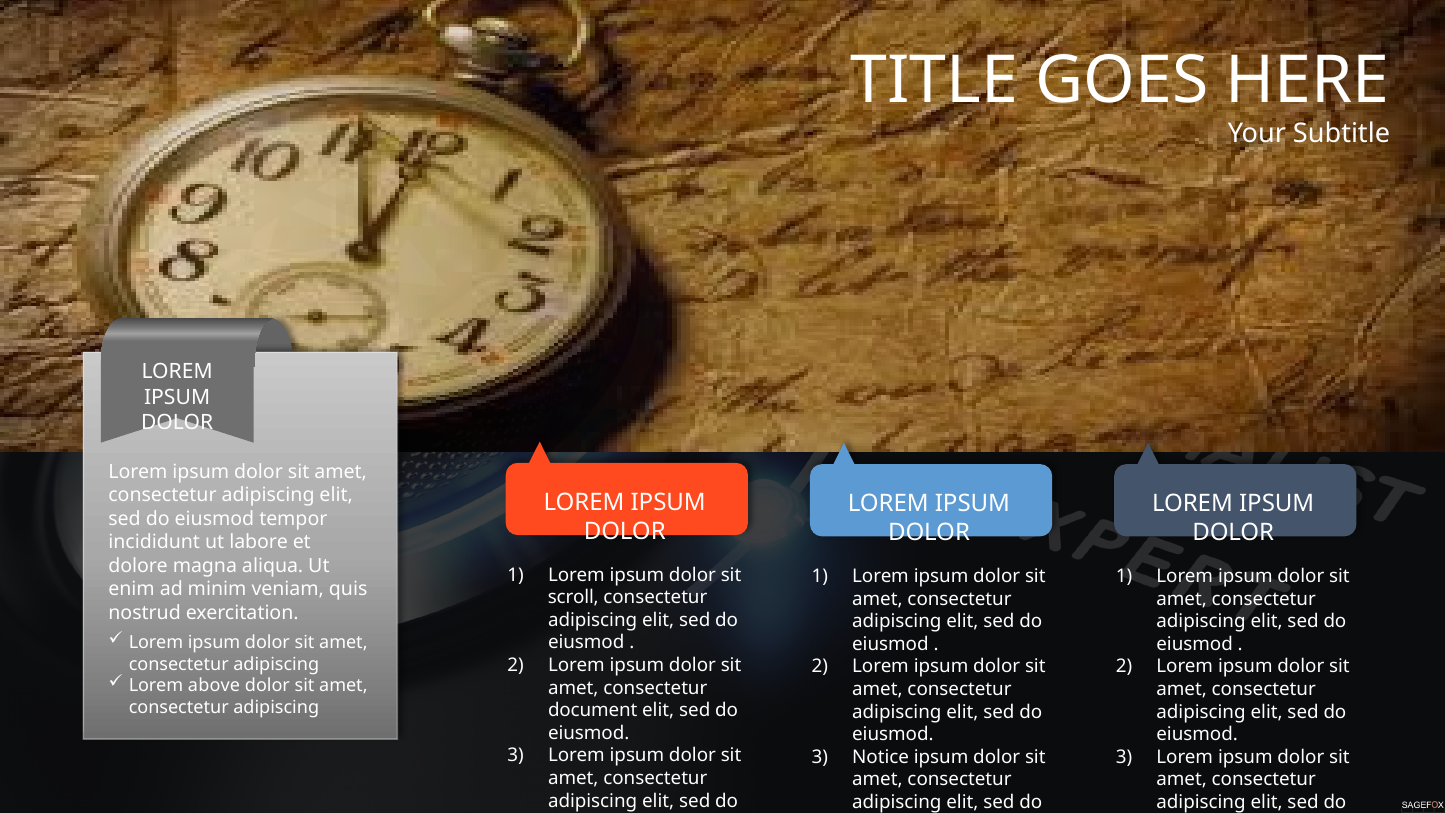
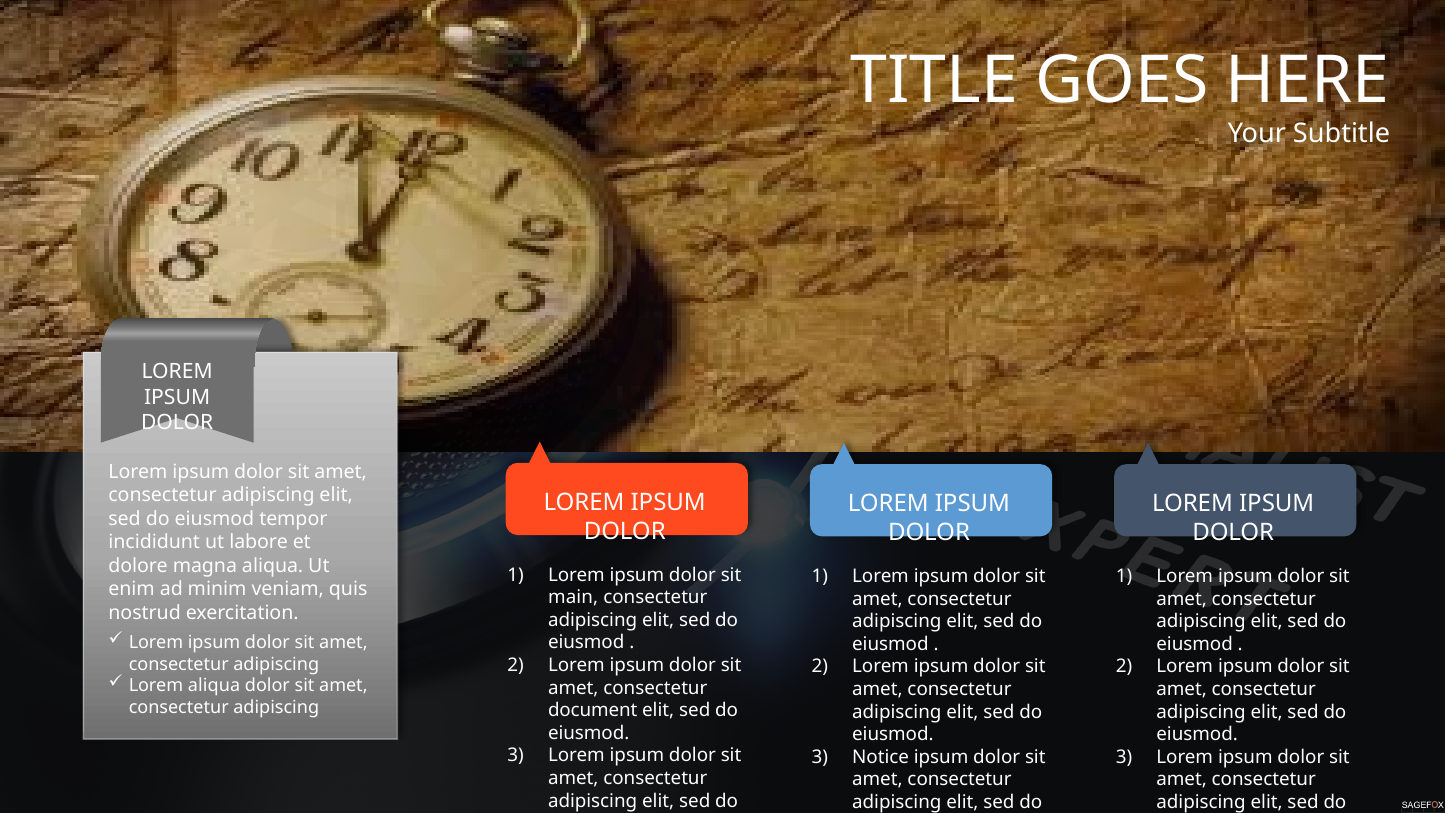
scroll: scroll -> main (573, 597)
Lorem above: above -> aliqua (214, 686)
